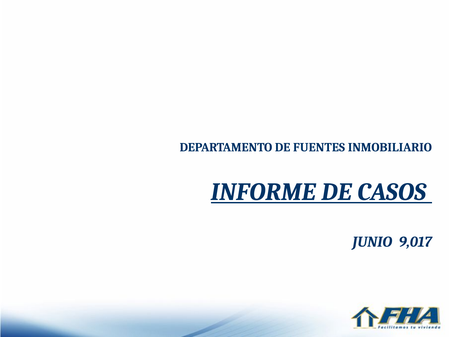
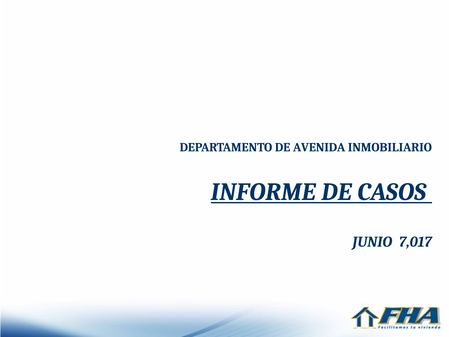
FUENTES: FUENTES -> AVENIDA (319, 147)
9,017: 9,017 -> 7,017 (415, 242)
